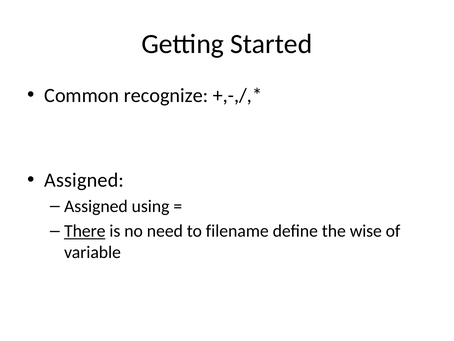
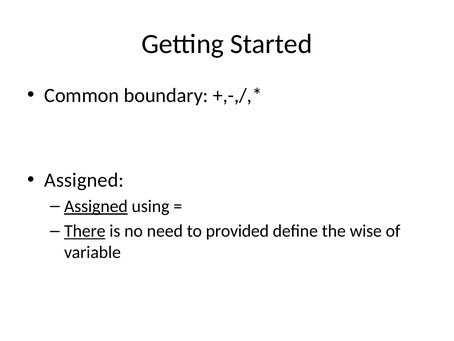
recognize: recognize -> boundary (166, 95)
Assigned underline: none -> present (96, 206)
filename: filename -> provided (237, 231)
